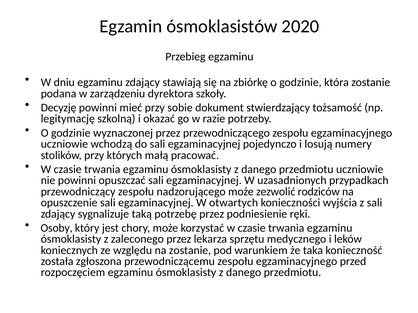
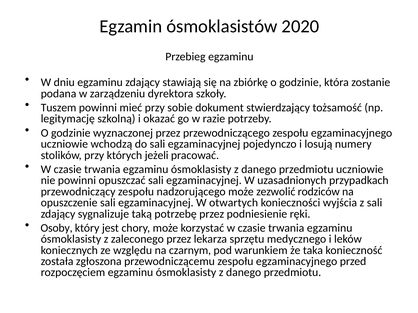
Decyzję: Decyzję -> Tuszem (59, 108)
małą: małą -> jeżeli (157, 155)
na zostanie: zostanie -> czarnym (190, 251)
